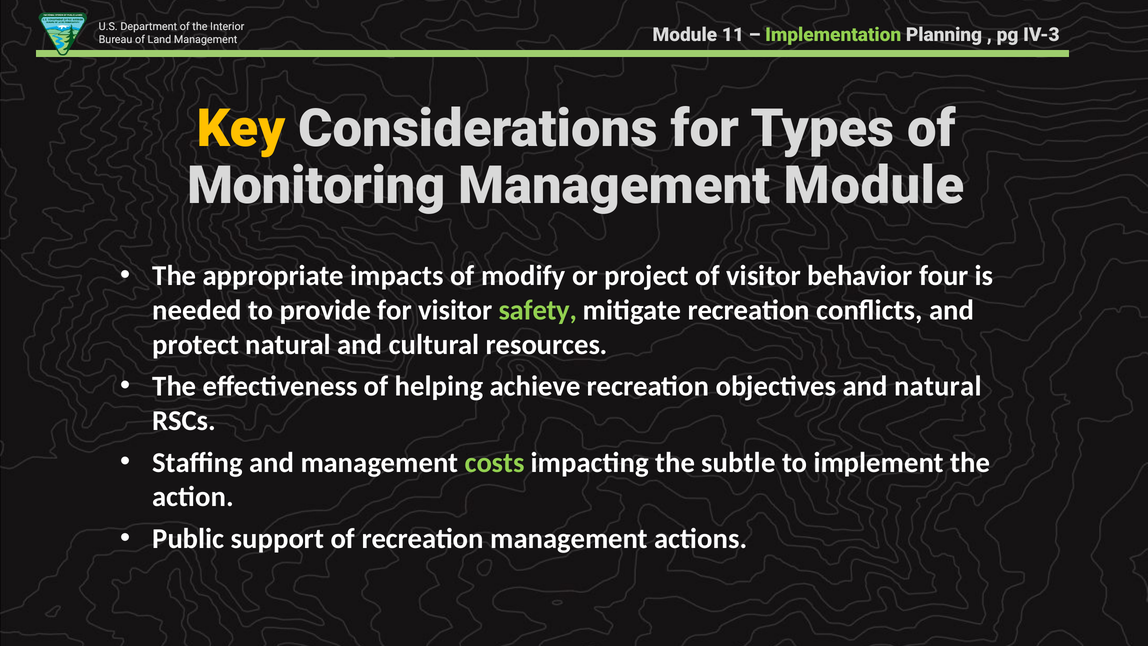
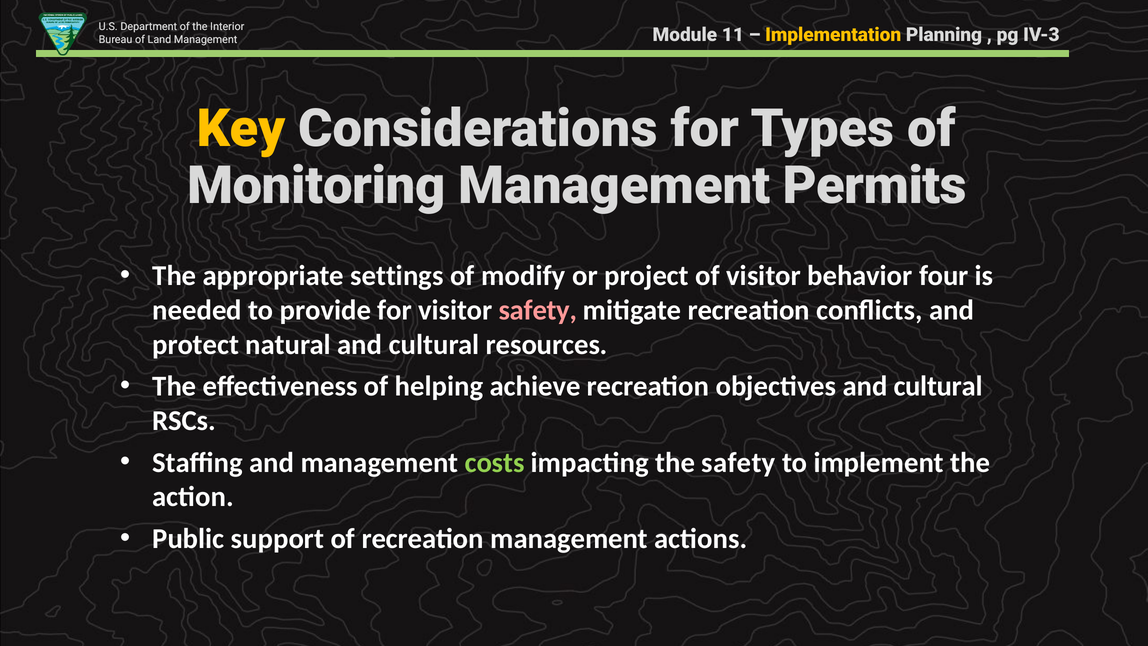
Implementation colour: light green -> yellow (833, 35)
Management Module: Module -> Permits (875, 186)
impacts: impacts -> settings (397, 276)
safety colour: light green -> pink (538, 310)
objectives and natural: natural -> cultural (938, 386)
the subtle: subtle -> safety (738, 462)
